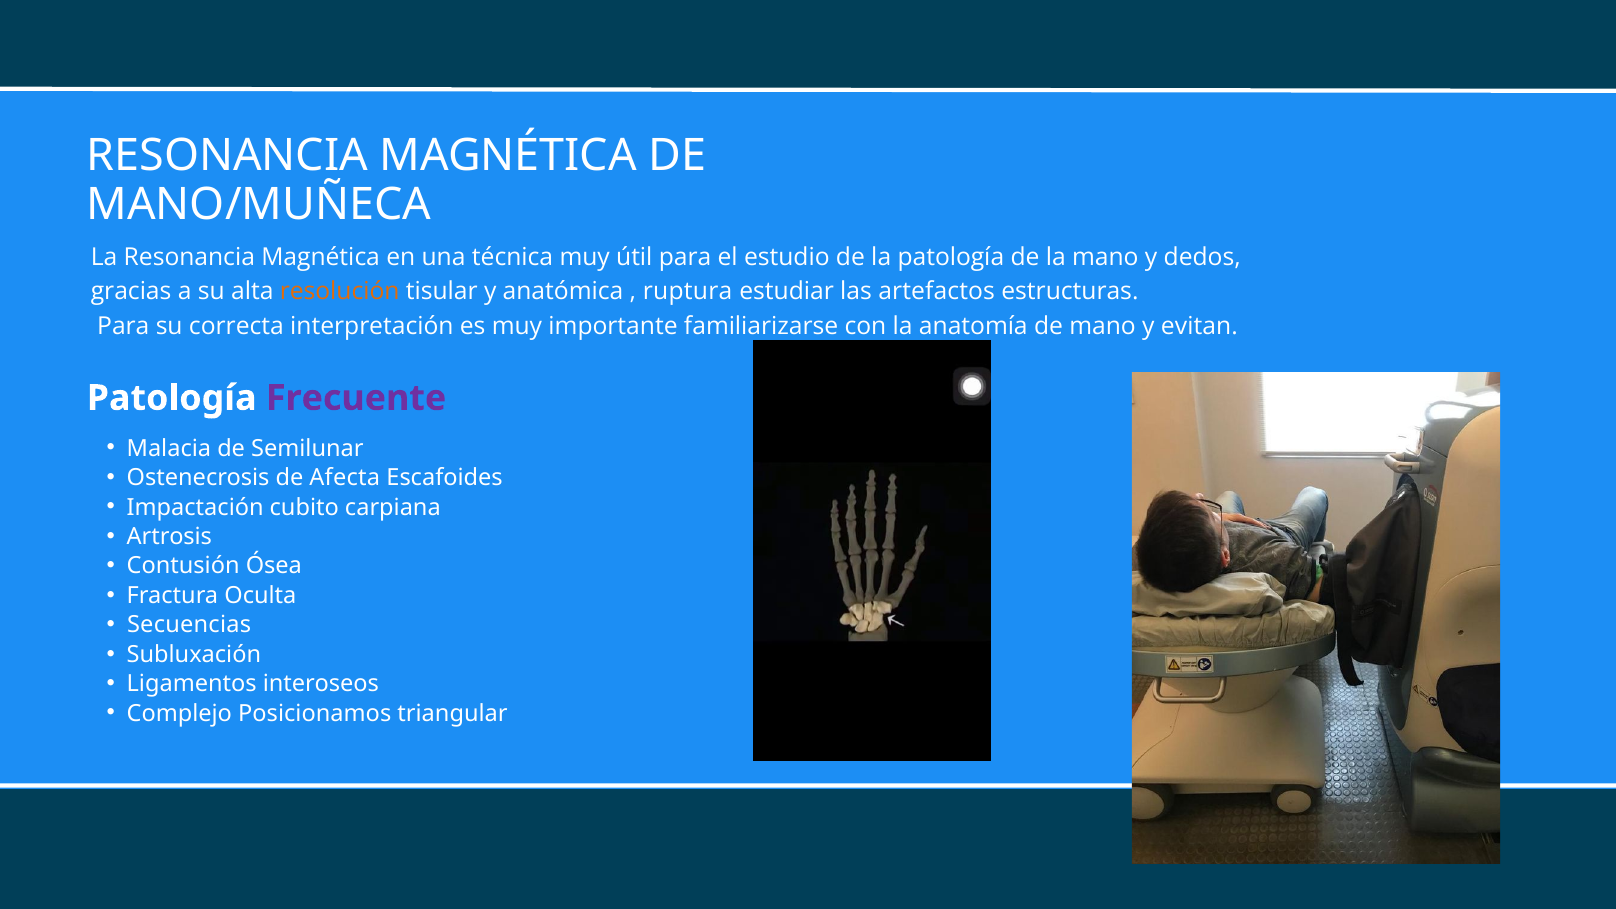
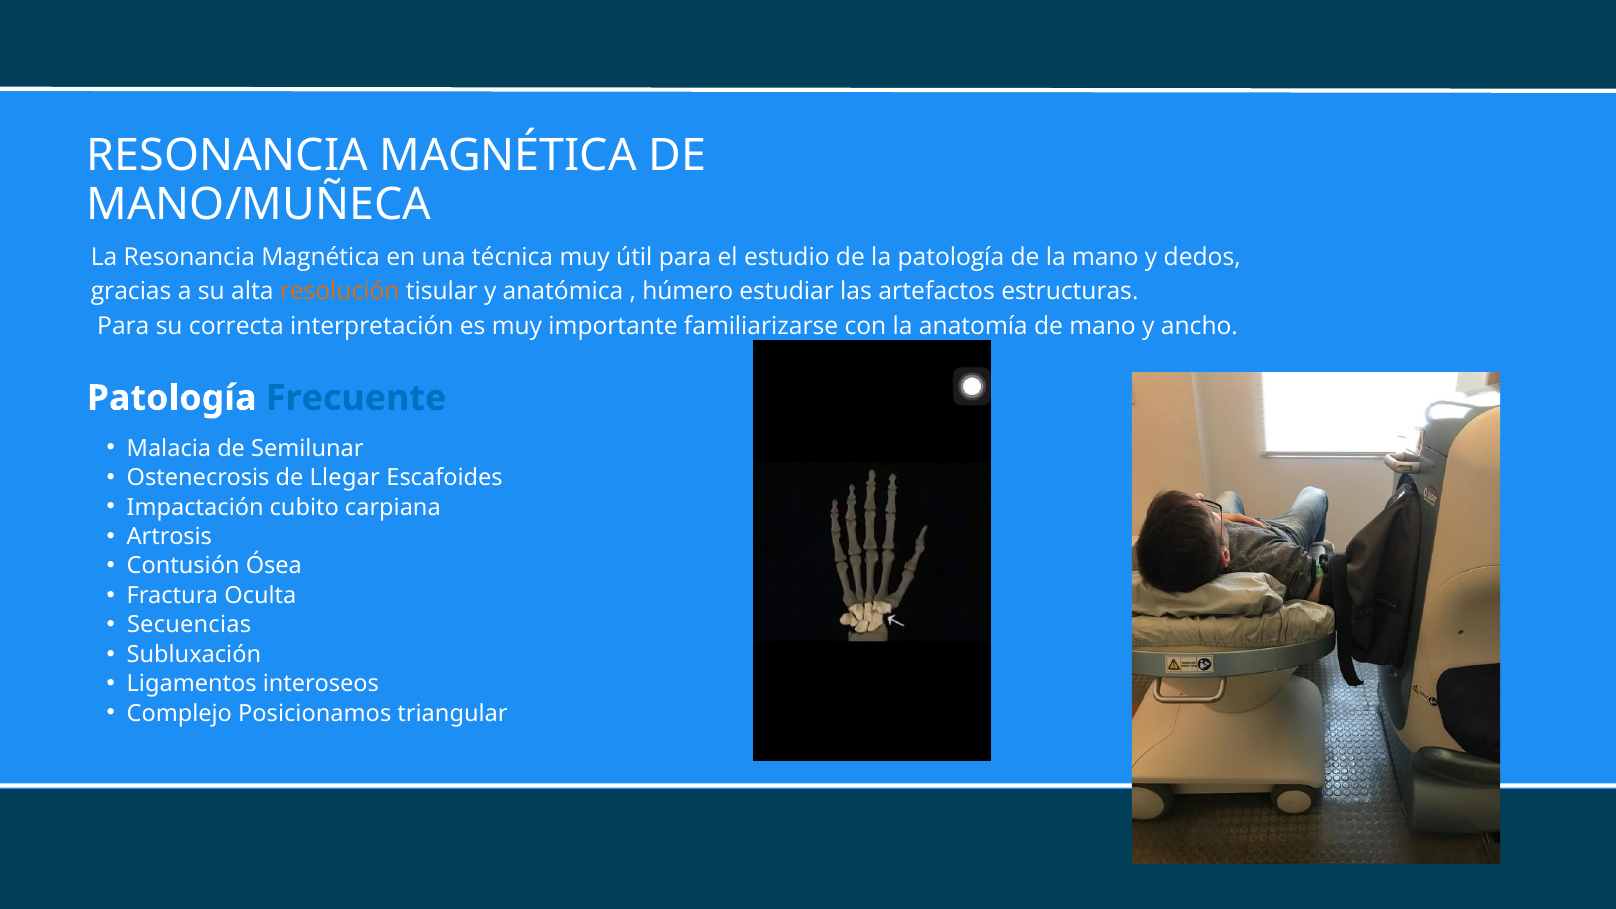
ruptura: ruptura -> húmero (688, 292)
evitan: evitan -> ancho (1199, 326)
Frecuente colour: purple -> blue (356, 398)
Afecta: Afecta -> Llegar (345, 478)
